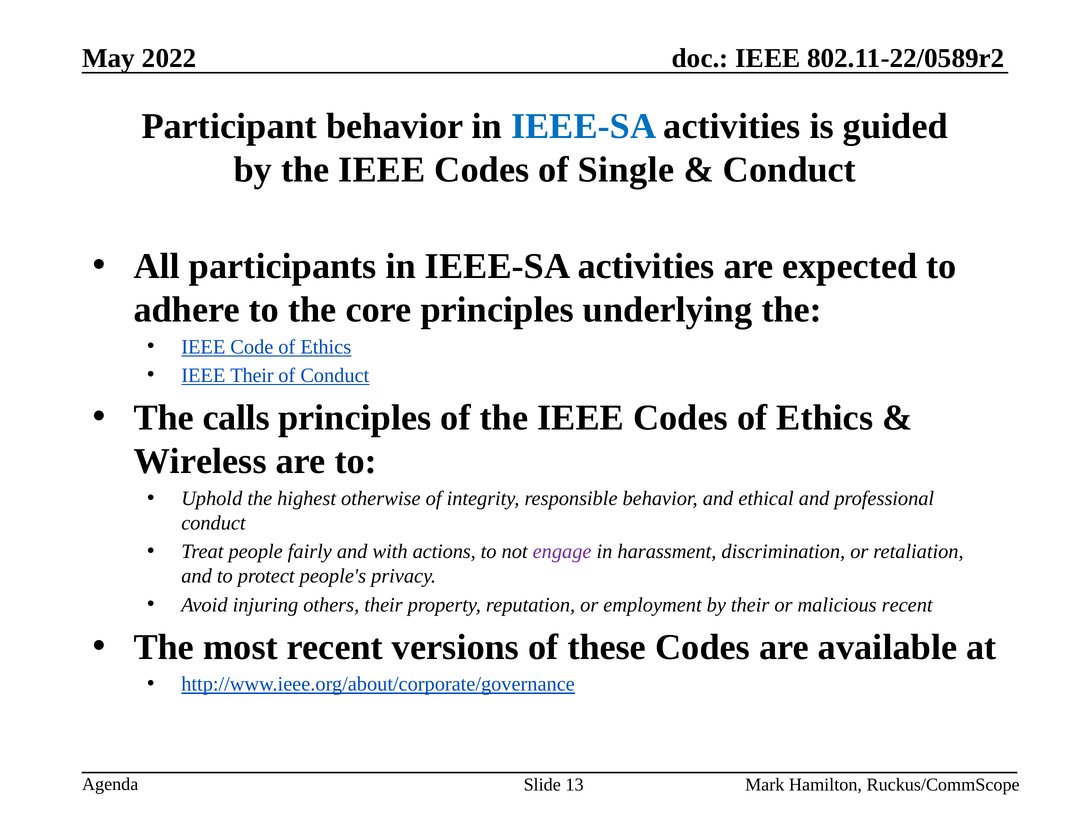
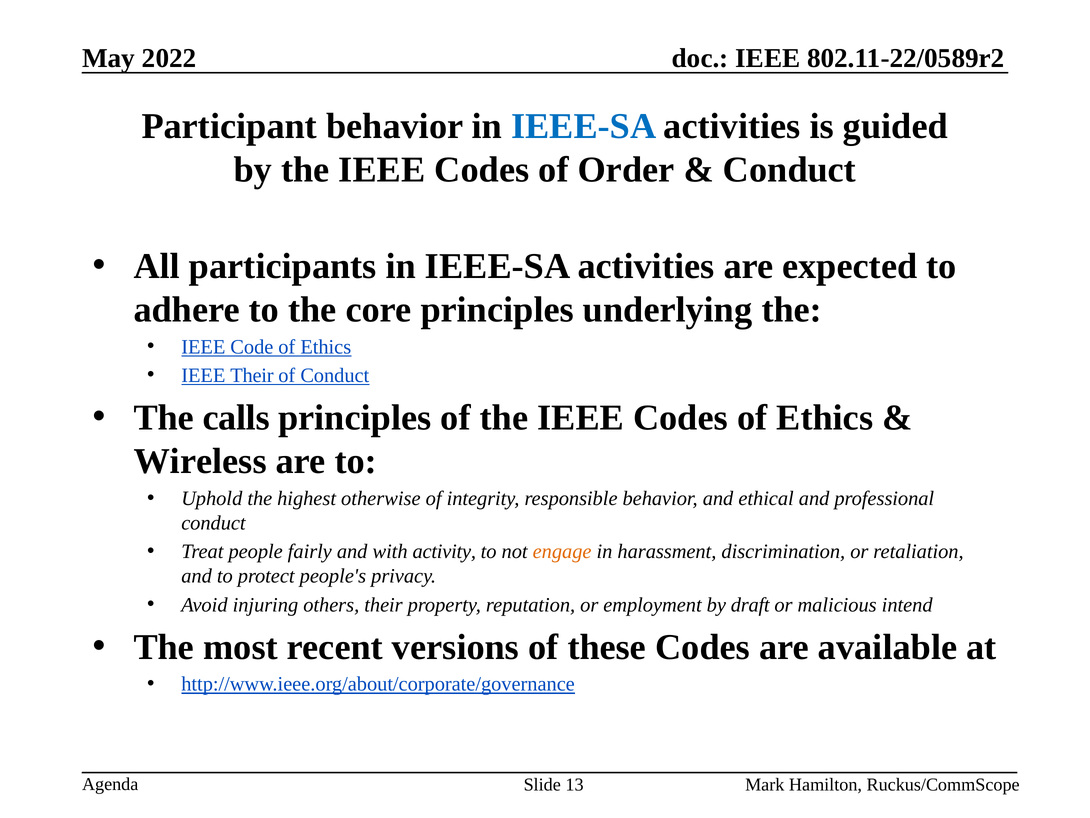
Single: Single -> Order (626, 170)
actions: actions -> activity (444, 551)
engage colour: purple -> orange (562, 551)
by their: their -> draft (750, 604)
malicious recent: recent -> intend (907, 604)
